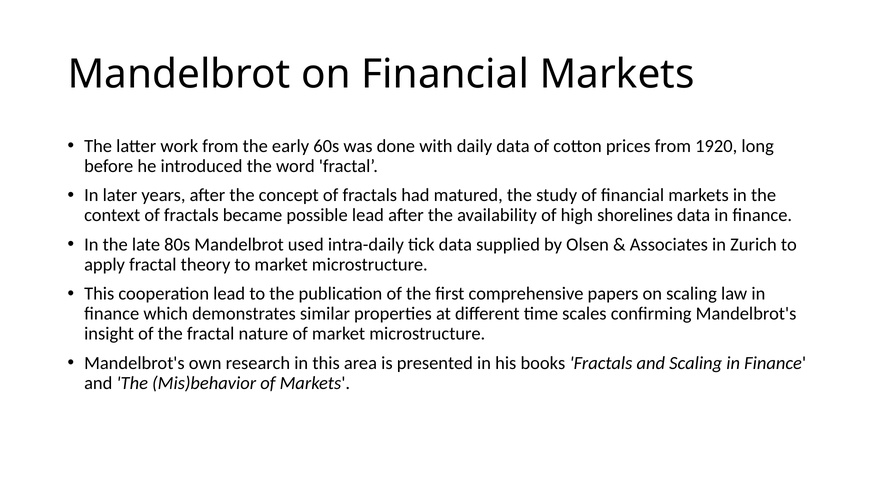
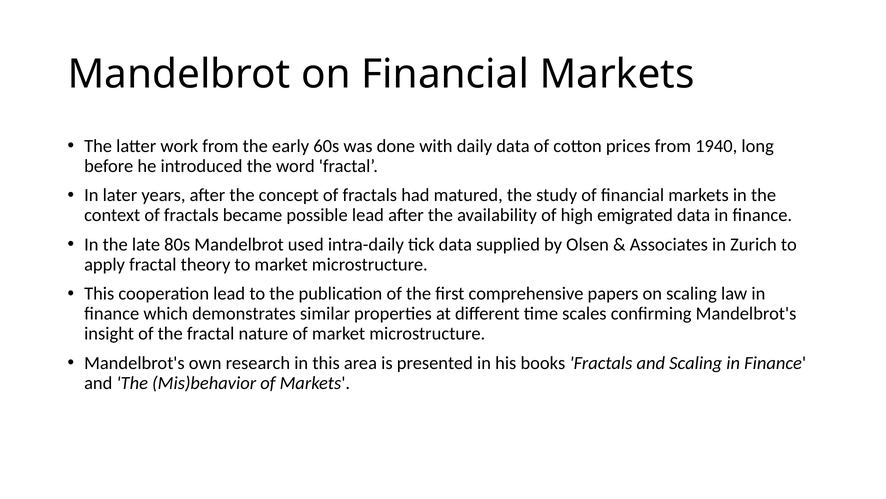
1920: 1920 -> 1940 (716, 146)
shorelines: shorelines -> emigrated (635, 215)
